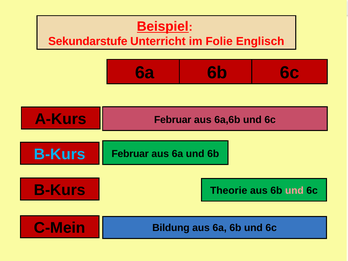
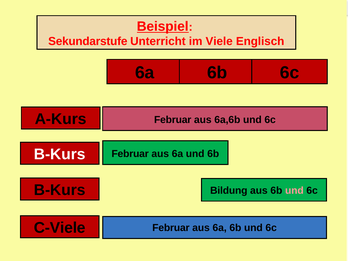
Folie: Folie -> Viele (219, 41)
B-Kurs colour: light blue -> white (60, 154)
Theorie: Theorie -> Bildung (229, 191)
C-Mein: C-Mein -> C-Viele (60, 228)
Bildung: Bildung -> Februar (171, 228)
